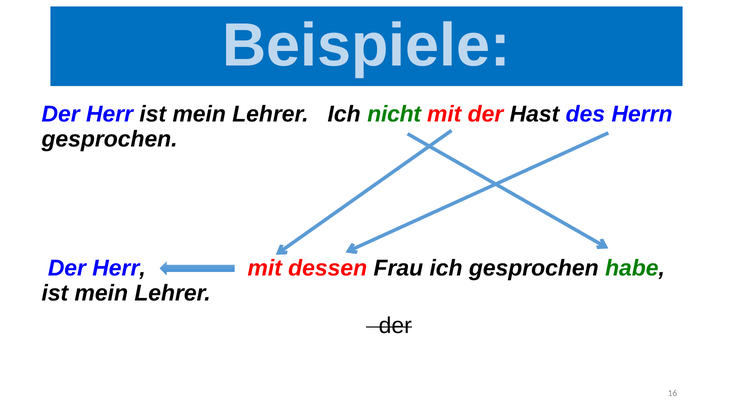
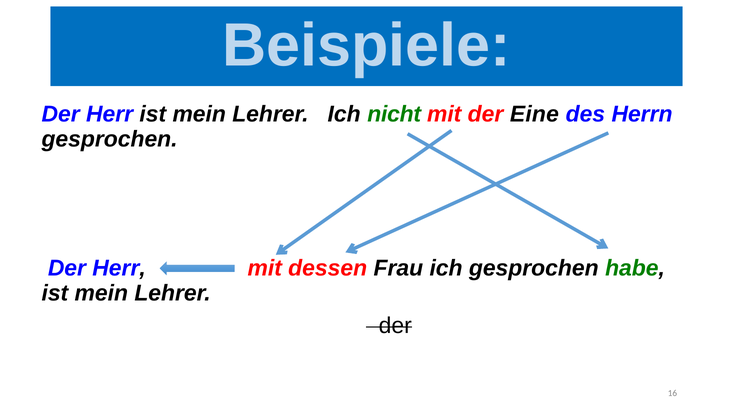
Hast: Hast -> Eine (534, 114)
